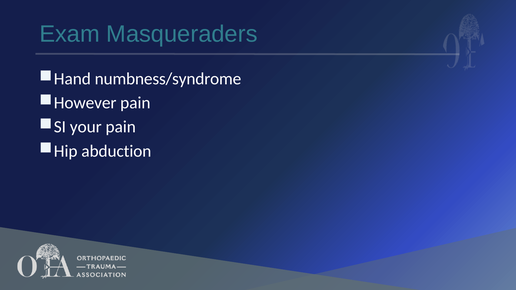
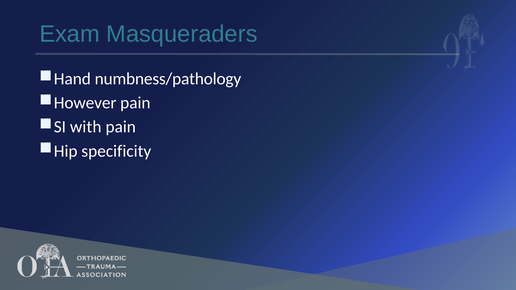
numbness/syndrome: numbness/syndrome -> numbness/pathology (168, 79)
your: your -> with (86, 127)
abduction: abduction -> specificity (116, 151)
